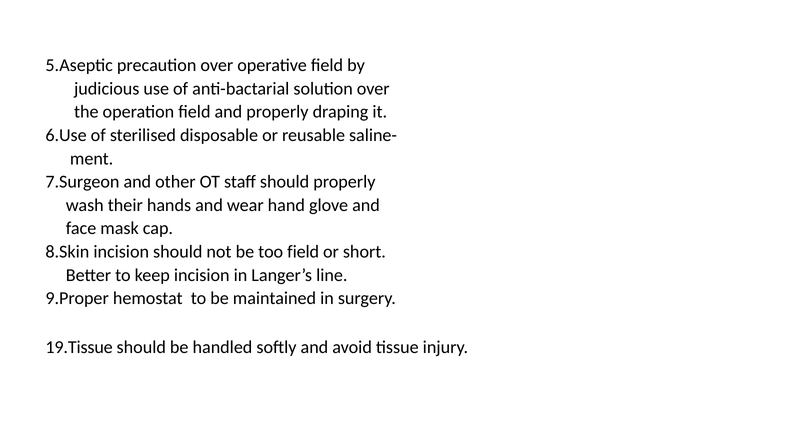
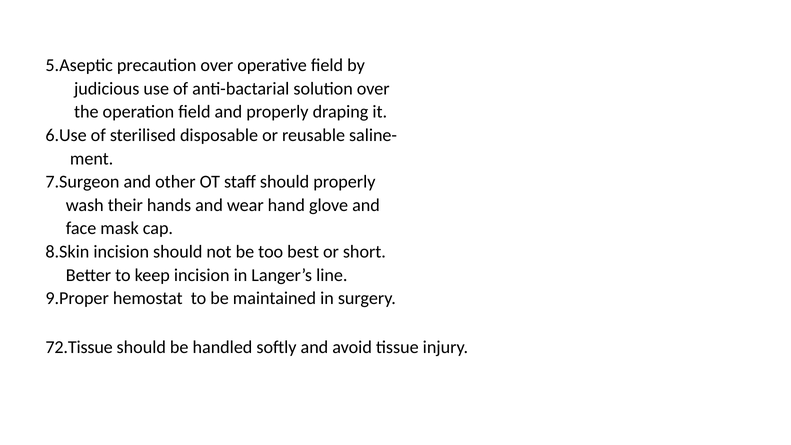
too field: field -> best (303, 252)
19.Tissue: 19.Tissue -> 72.Tissue (79, 347)
